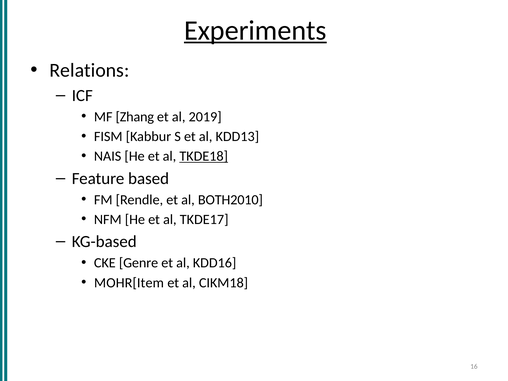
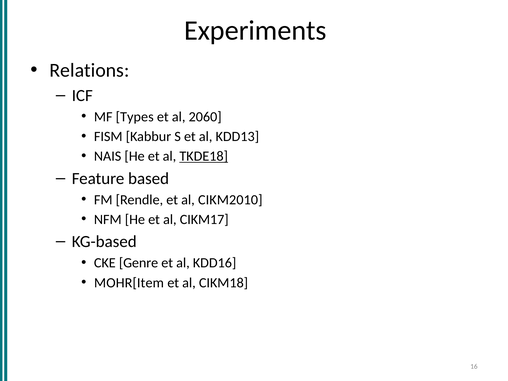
Experiments underline: present -> none (255, 30)
Zhang: Zhang -> Types (135, 117)
2019: 2019 -> 2060 (205, 117)
BOTH2010: BOTH2010 -> CIKM2010 (230, 200)
TKDE17: TKDE17 -> CIKM17 (204, 219)
